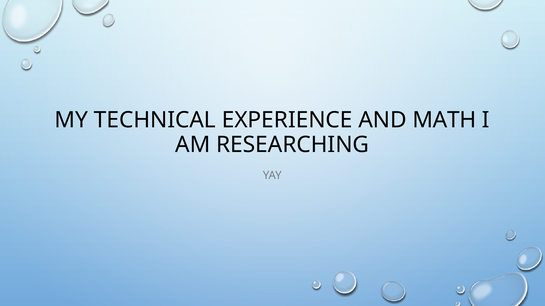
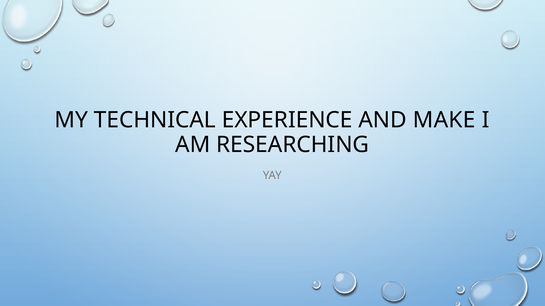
MATH: MATH -> MAKE (444, 120)
